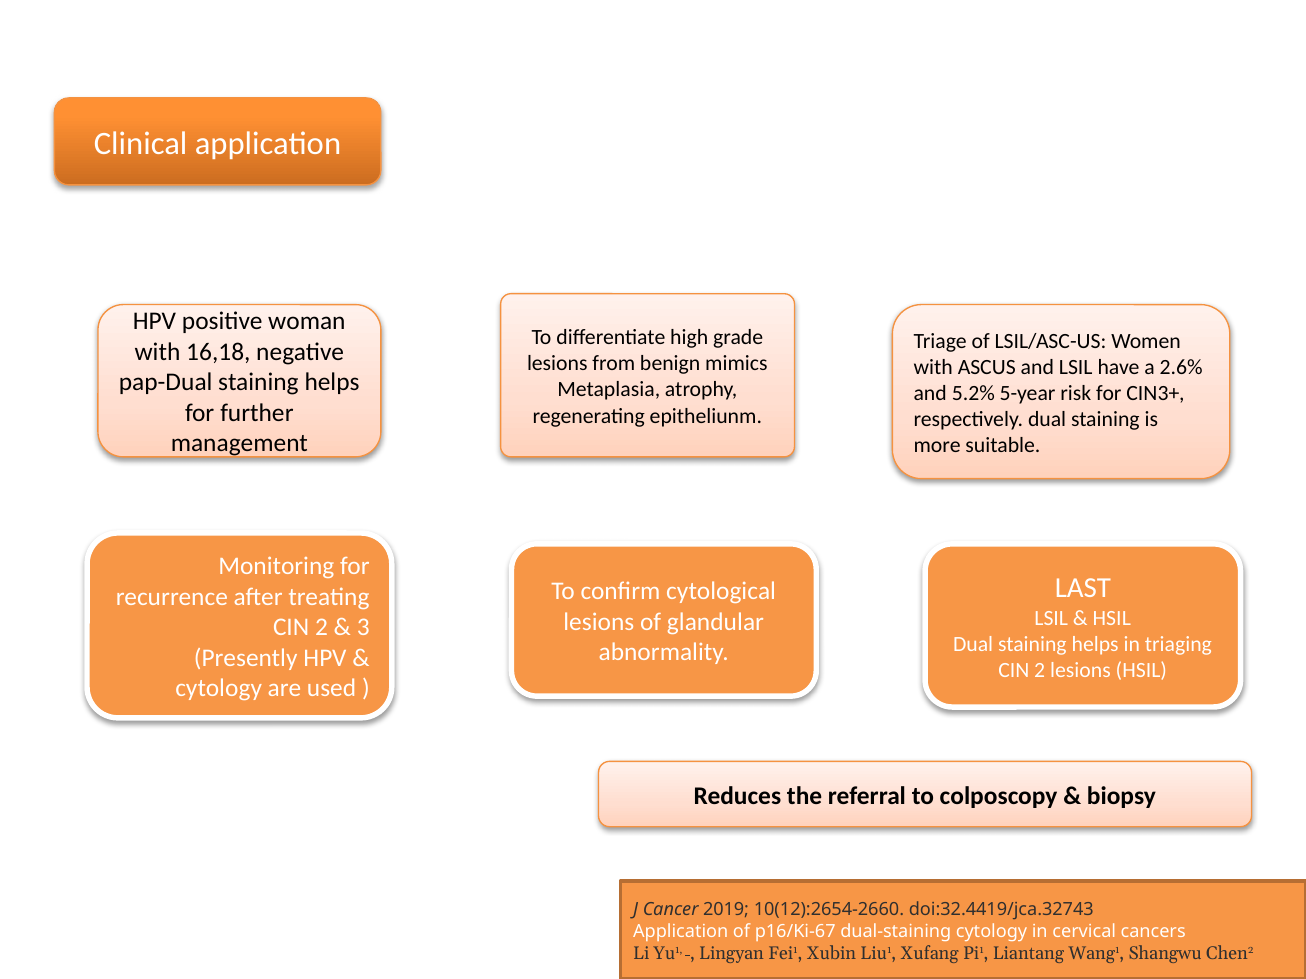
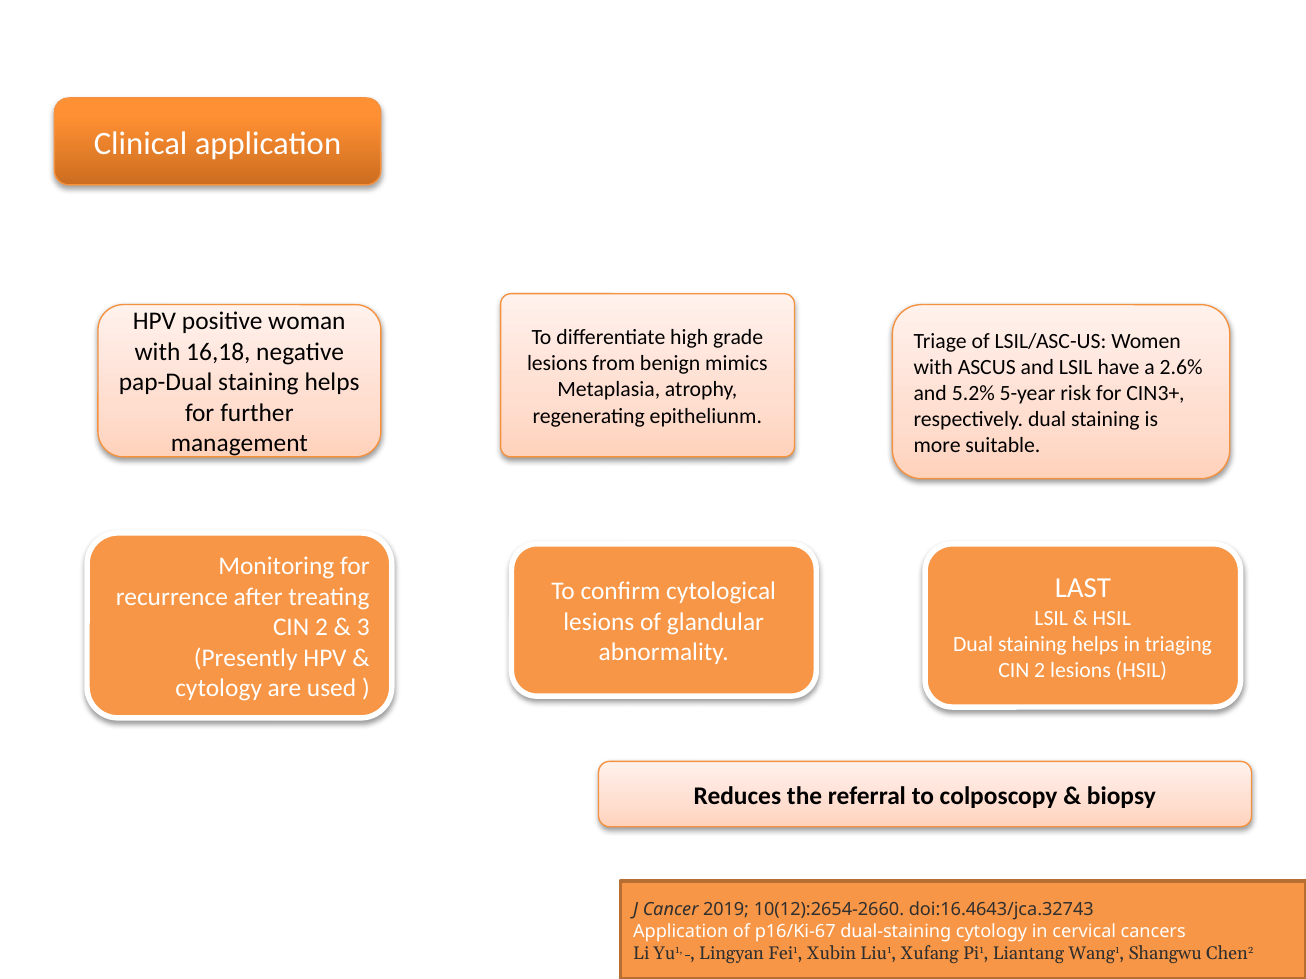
doi:32.4419/jca.32743: doi:32.4419/jca.32743 -> doi:16.4643/jca.32743 (1001, 910)
